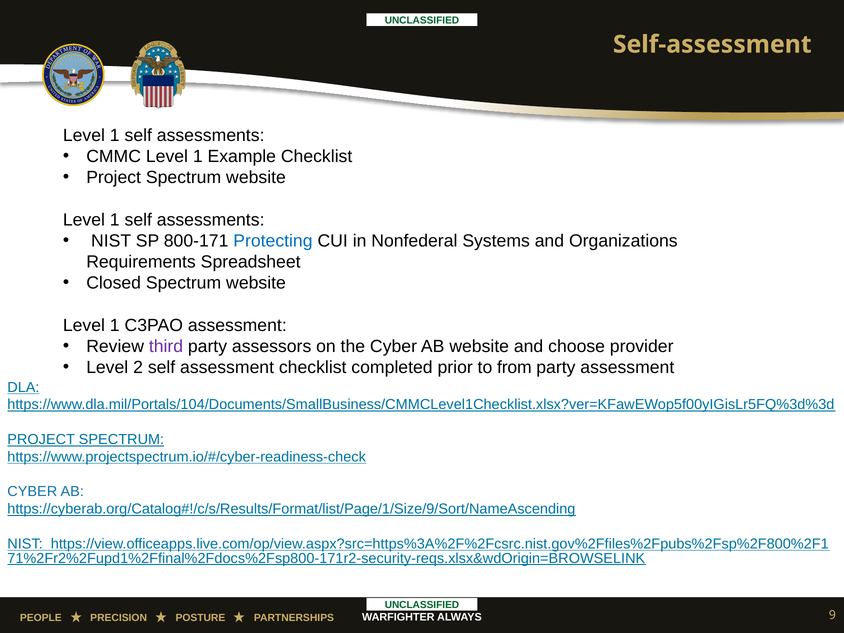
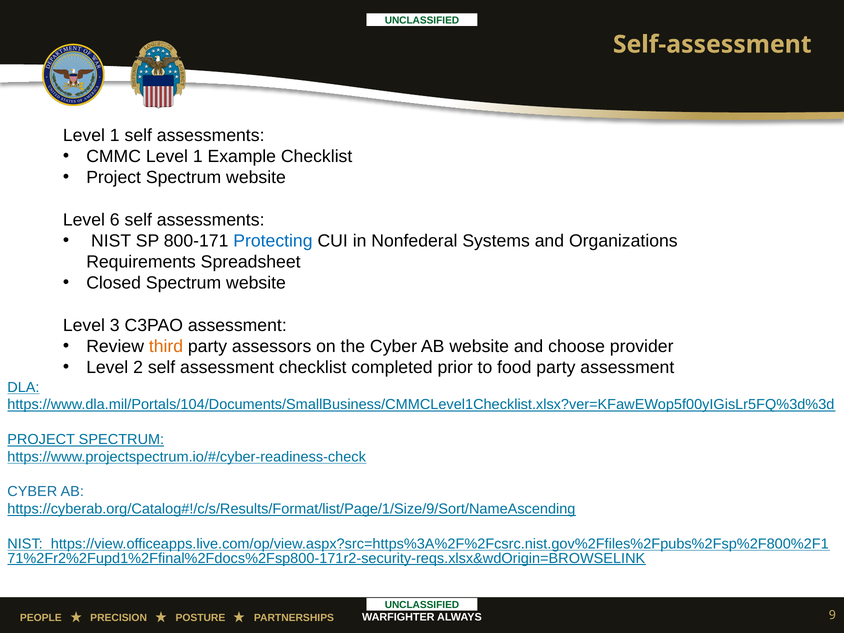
1: 1 -> 6 (115, 220)
1: 1 -> 3 (115, 325)
third colour: purple -> orange (166, 346)
from: from -> food (514, 367)
